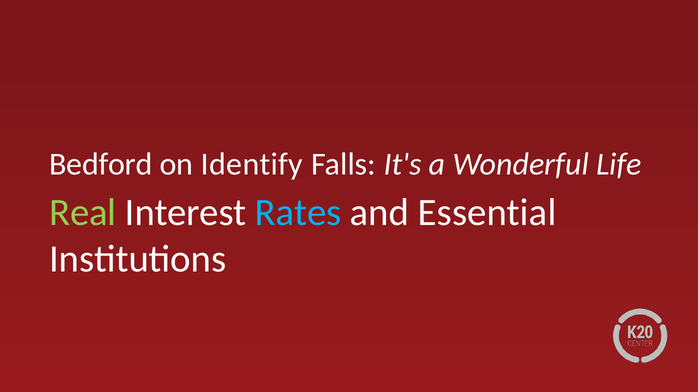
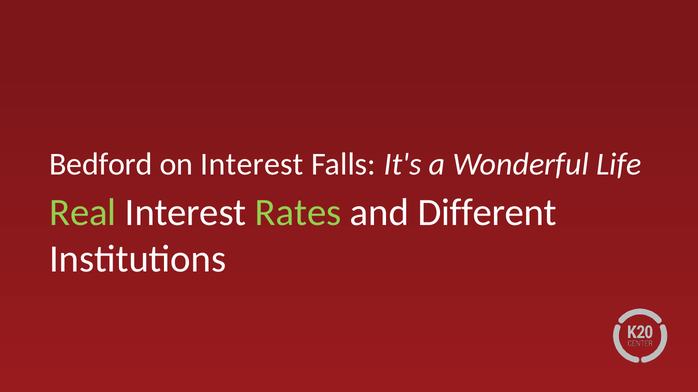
on Identify: Identify -> Interest (252, 165)
Rates colour: light blue -> light green (298, 213)
Essential: Essential -> Different (487, 213)
